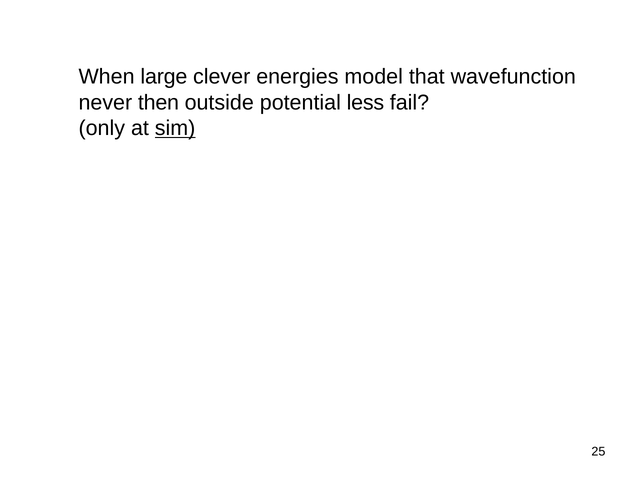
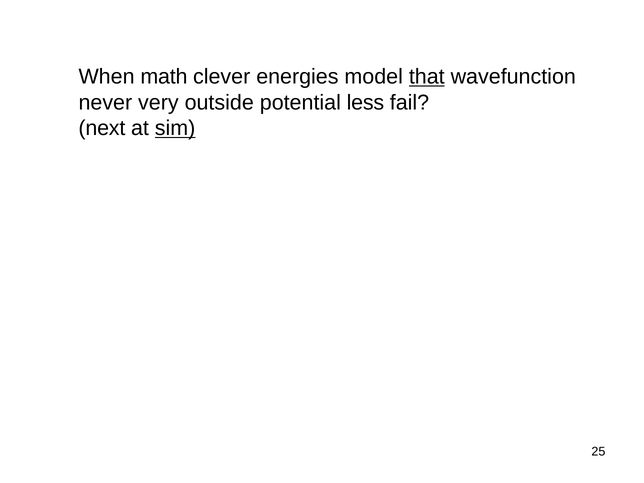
large: large -> math (164, 77)
that underline: none -> present (427, 77)
then: then -> very (158, 103)
only: only -> next (102, 128)
